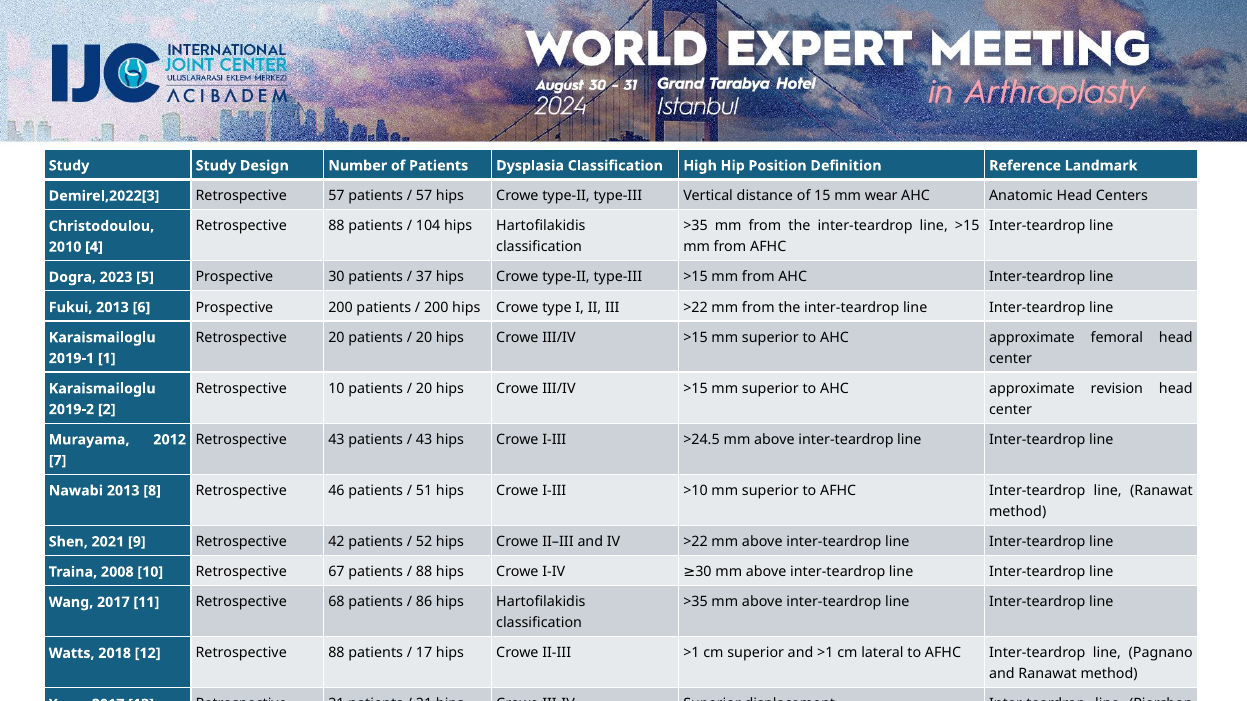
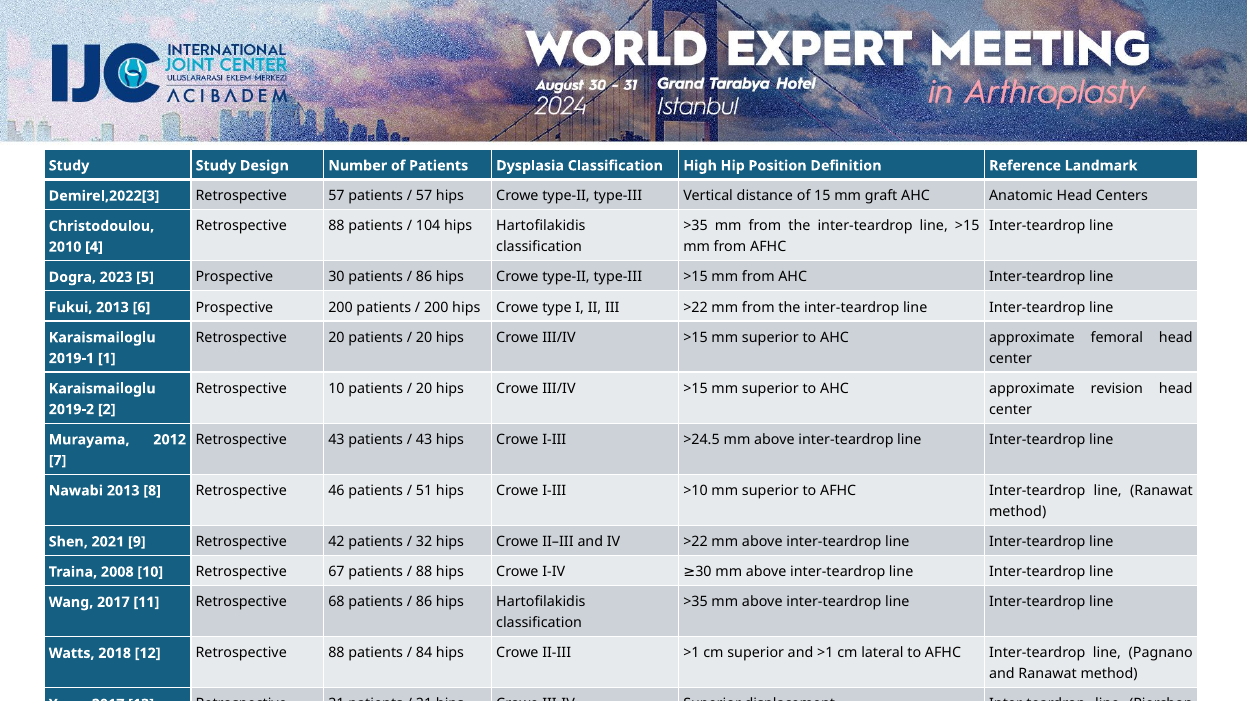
wear: wear -> graft (881, 196)
37: 37 -> 86 (424, 277)
52: 52 -> 32 (424, 542)
17: 17 -> 84 (424, 654)
